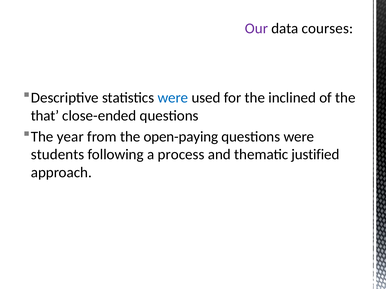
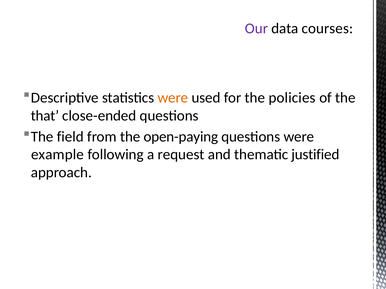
were colour: blue -> orange (173, 98)
inclined: inclined -> policies (292, 98)
year: year -> field (70, 137)
students: students -> example (58, 155)
process: process -> request (181, 155)
